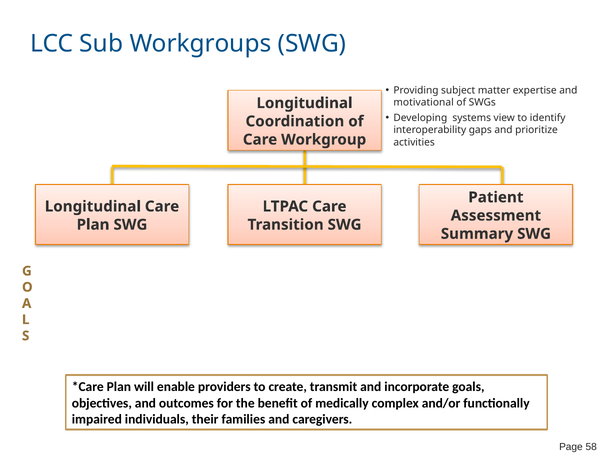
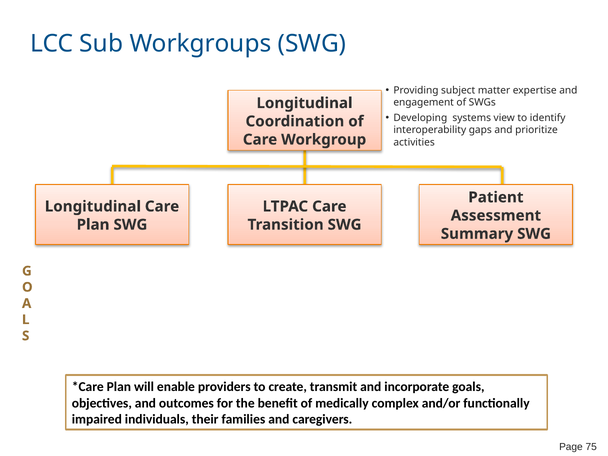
motivational: motivational -> engagement (424, 102)
58: 58 -> 75 (591, 447)
